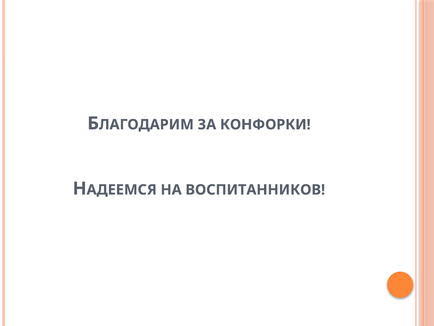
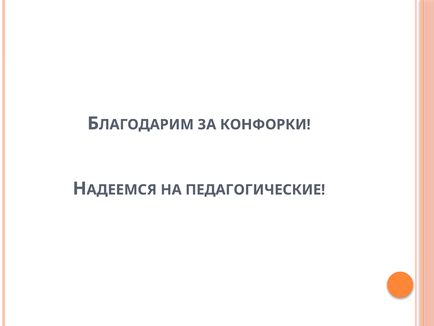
ВОСПИТАННИКОВ: ВОСПИТАННИКОВ -> ПЕДАГОГИЧЕСКИЕ (255, 190)
